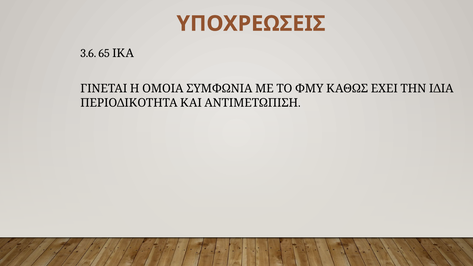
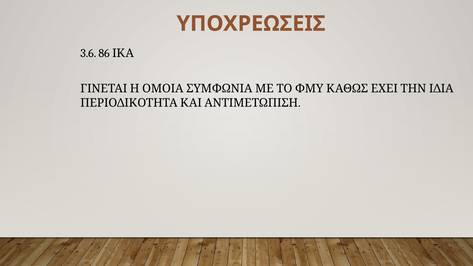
65: 65 -> 86 (104, 53)
